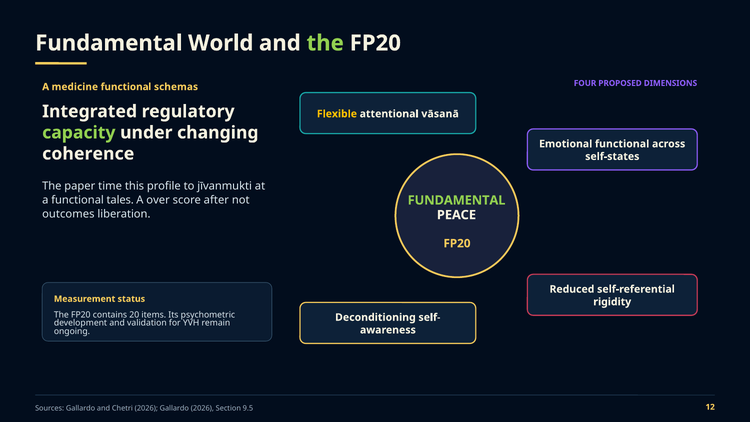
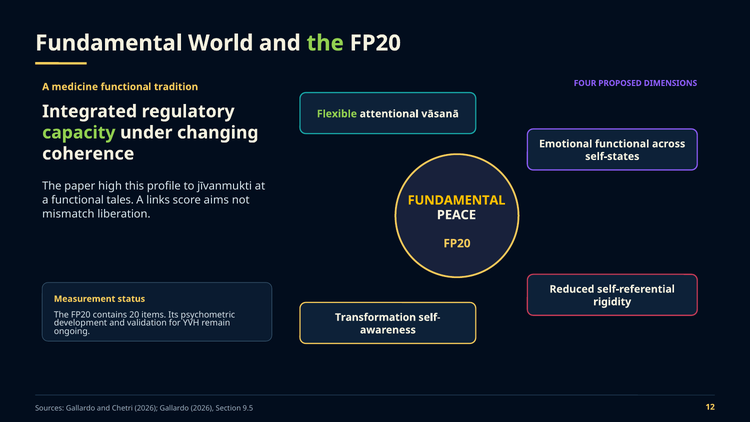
schemas: schemas -> tradition (176, 87)
Flexible colour: yellow -> light green (337, 114)
time: time -> high (110, 186)
over: over -> links (158, 200)
after: after -> aims (216, 200)
FUNDAMENTAL colour: light green -> yellow (457, 200)
outcomes: outcomes -> mismatch (68, 214)
Deconditioning: Deconditioning -> Transformation (375, 317)
